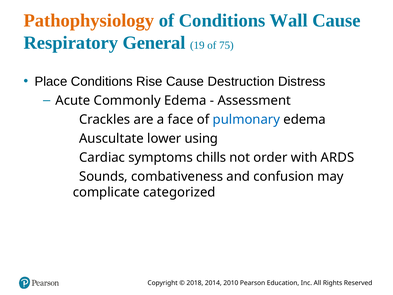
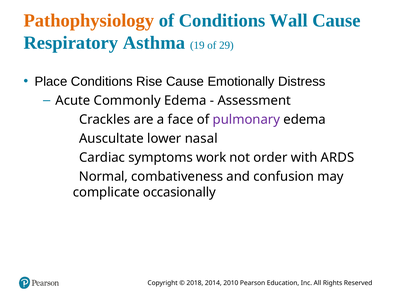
General: General -> Asthma (154, 43)
75: 75 -> 29 (226, 45)
Destruction: Destruction -> Emotionally (241, 81)
pulmonary colour: blue -> purple (246, 119)
using: using -> nasal (201, 138)
chills: chills -> work (211, 157)
Sounds: Sounds -> Normal (103, 176)
categorized: categorized -> occasionally (179, 192)
